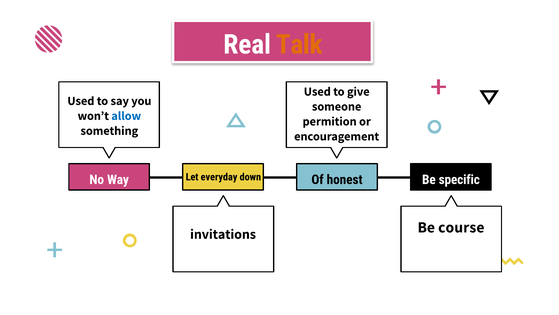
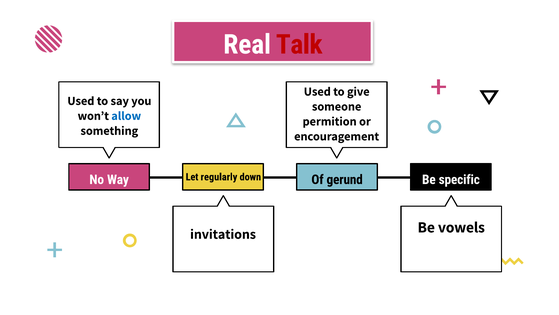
Talk colour: orange -> red (299, 45)
everyday: everyday -> regularly (219, 177)
honest: honest -> gerund (345, 179)
course: course -> vowels (461, 227)
